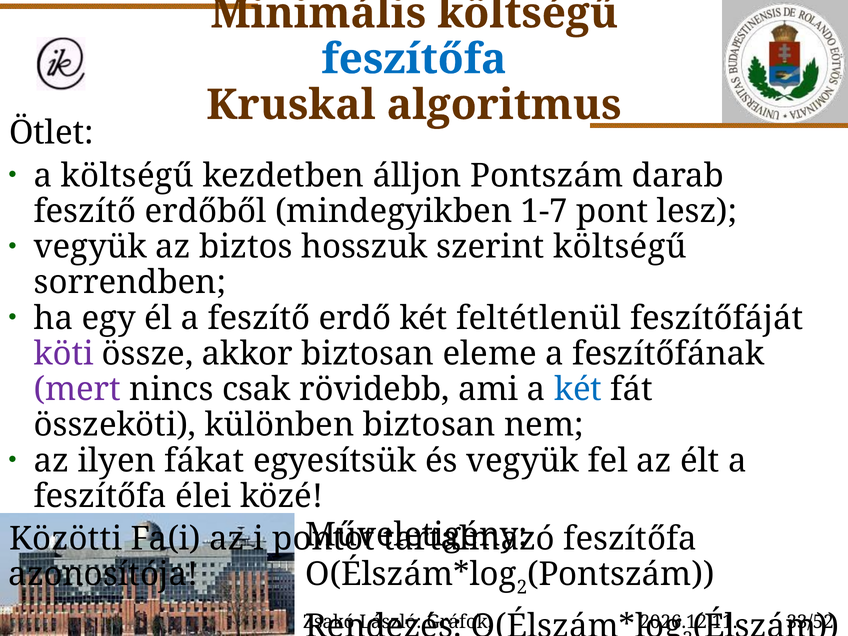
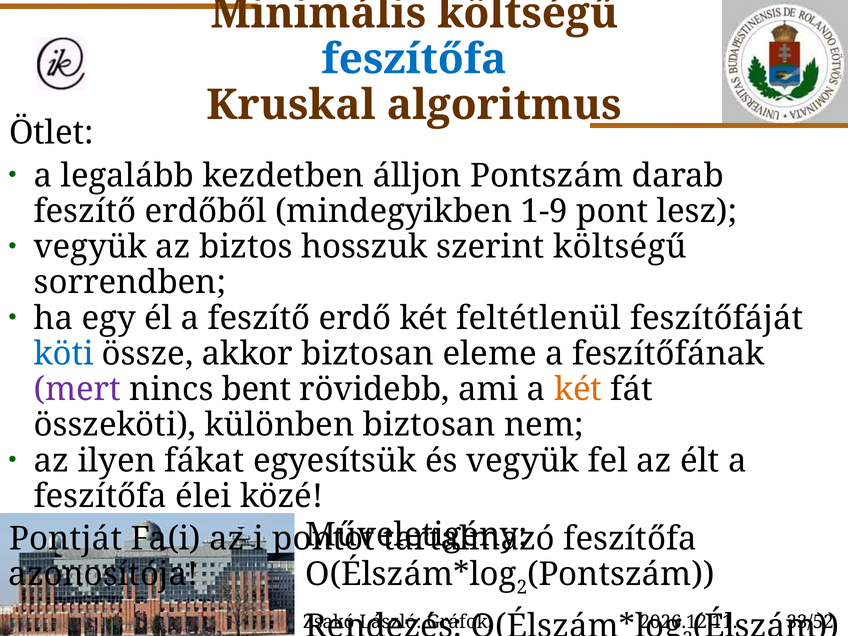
a költségű: költségű -> legalább (127, 176)
1-7: 1-7 -> 1-9 (544, 211)
köti colour: purple -> blue (64, 354)
csak: csak -> bent (257, 389)
két colour: blue -> orange (578, 389)
Közötti: Közötti -> Pontját (66, 539)
